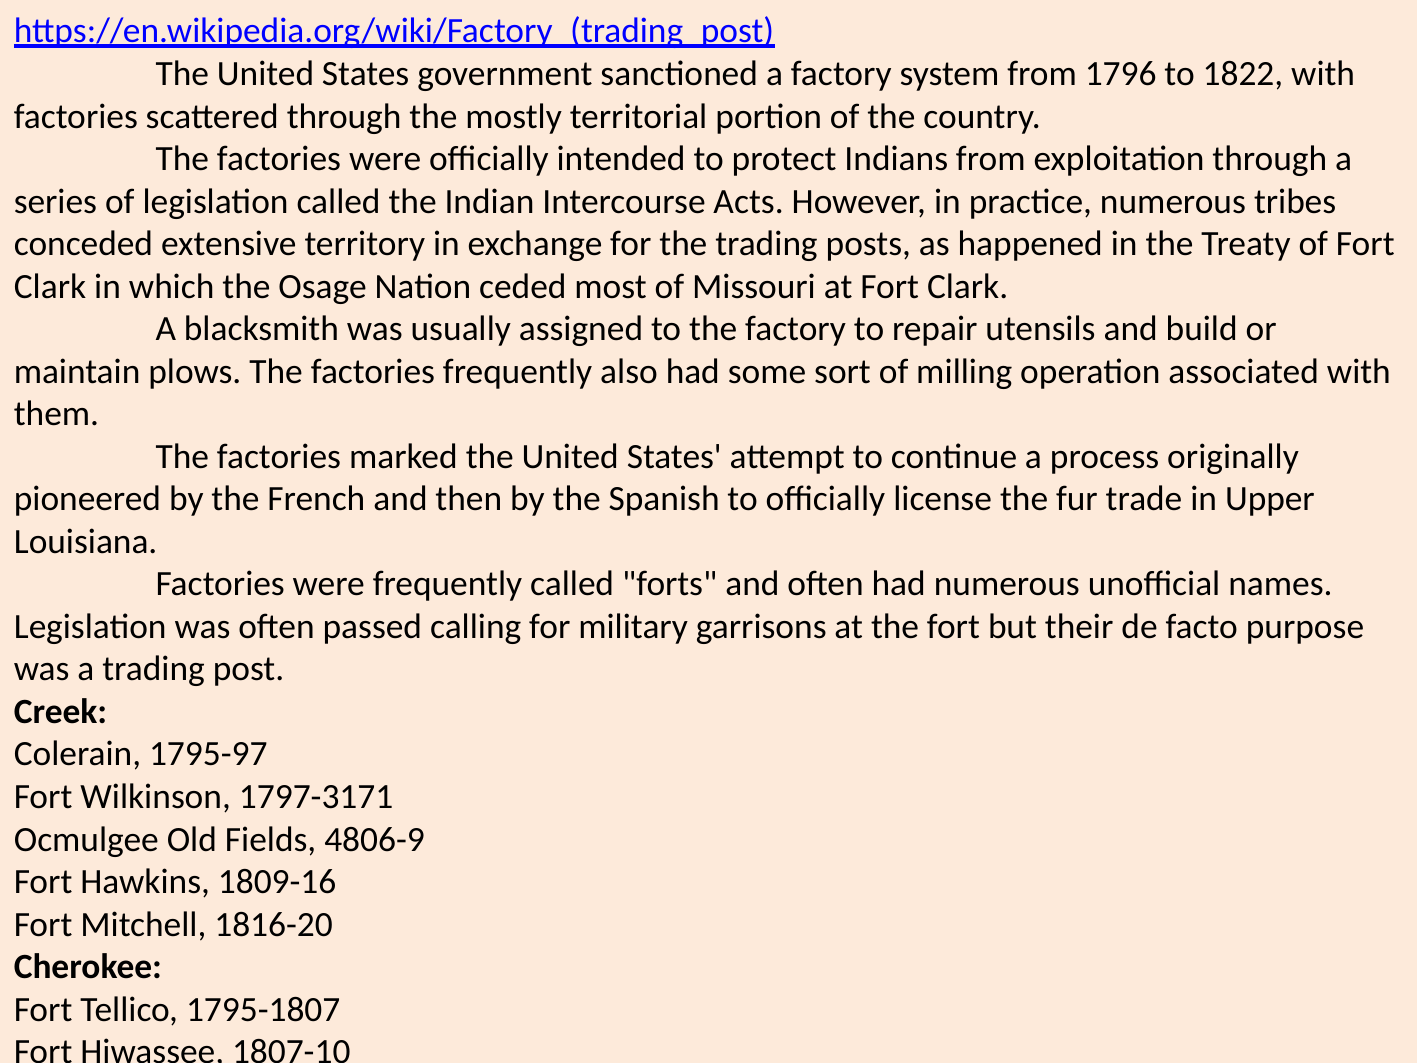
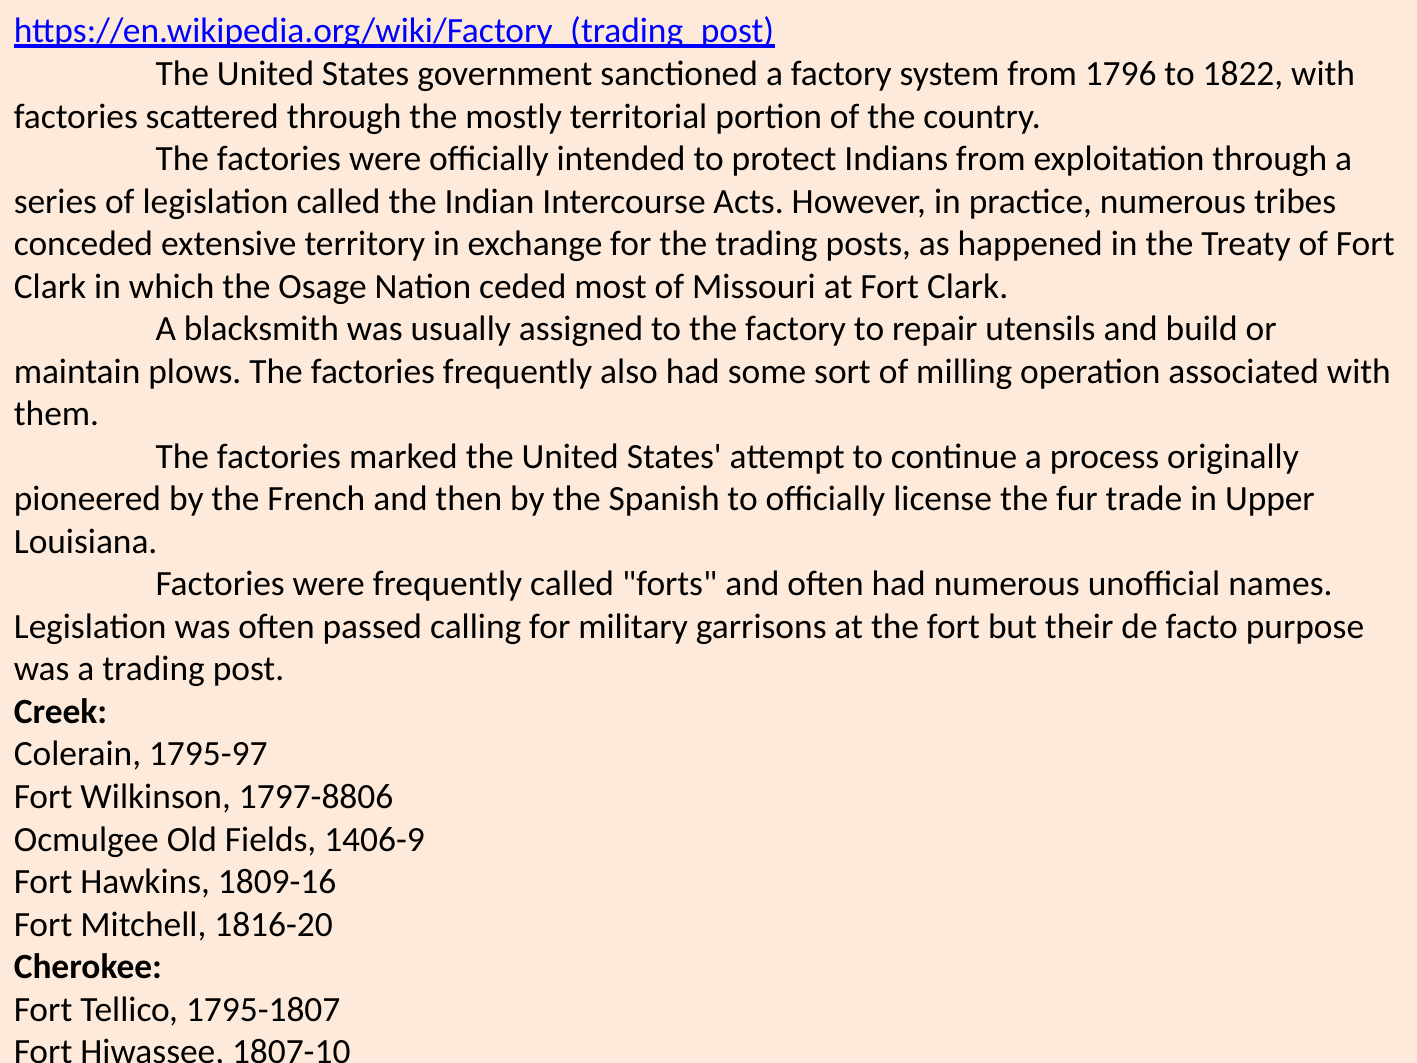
1797-3171: 1797-3171 -> 1797-8806 (316, 797)
4806-9: 4806-9 -> 1406-9 (375, 839)
